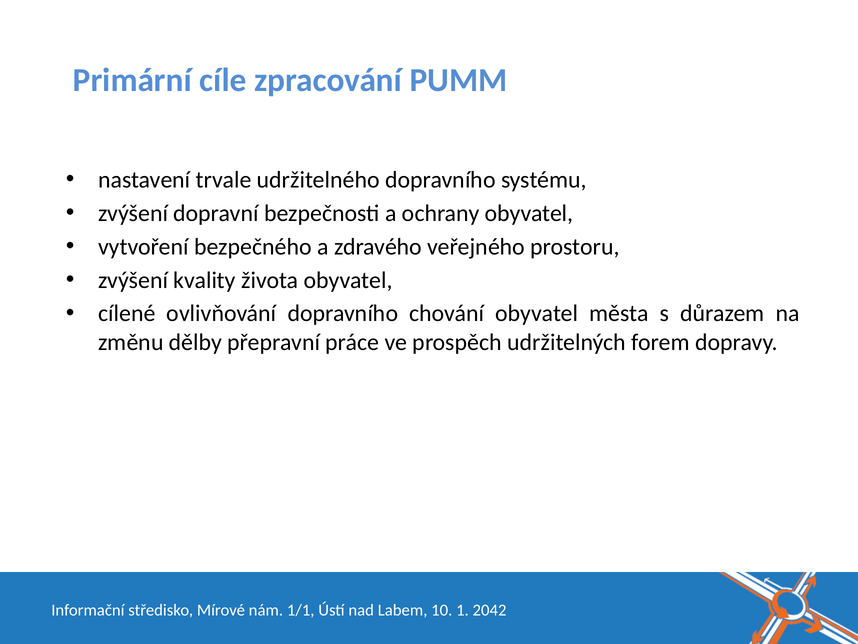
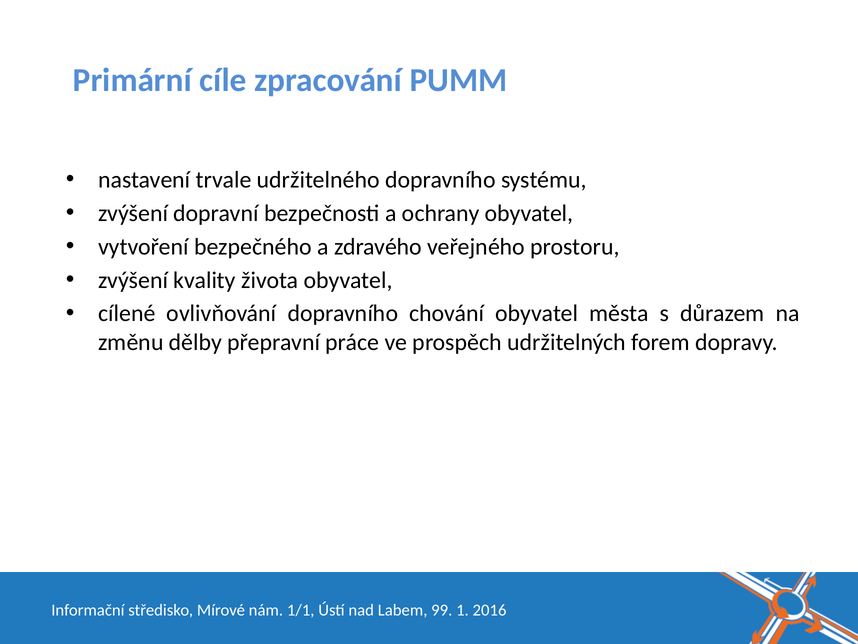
10: 10 -> 99 (442, 610)
2042: 2042 -> 2016 (490, 610)
